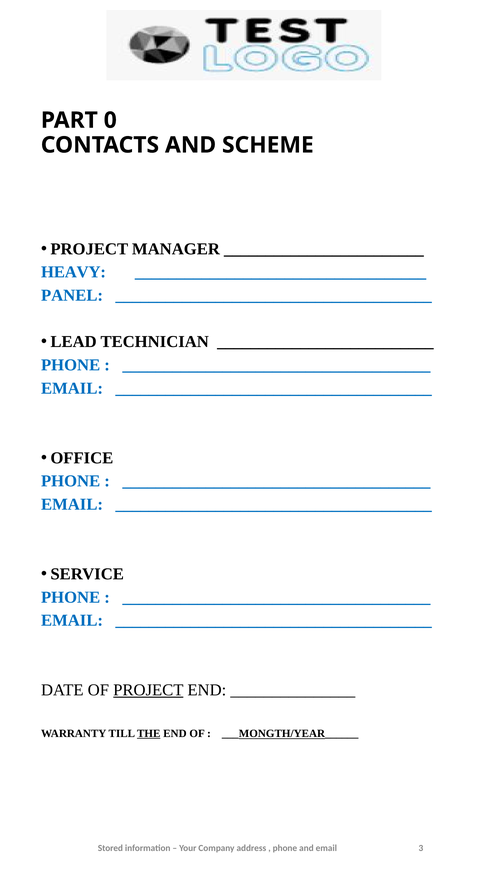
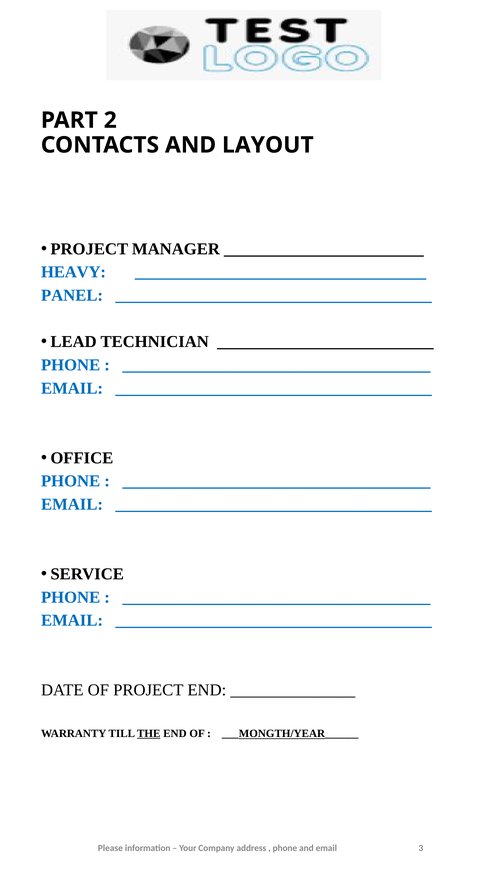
0: 0 -> 2 (110, 120)
SCHEME: SCHEME -> LAYOUT (268, 145)
PROJECT underline: present -> none (148, 690)
Stored: Stored -> Please (110, 848)
